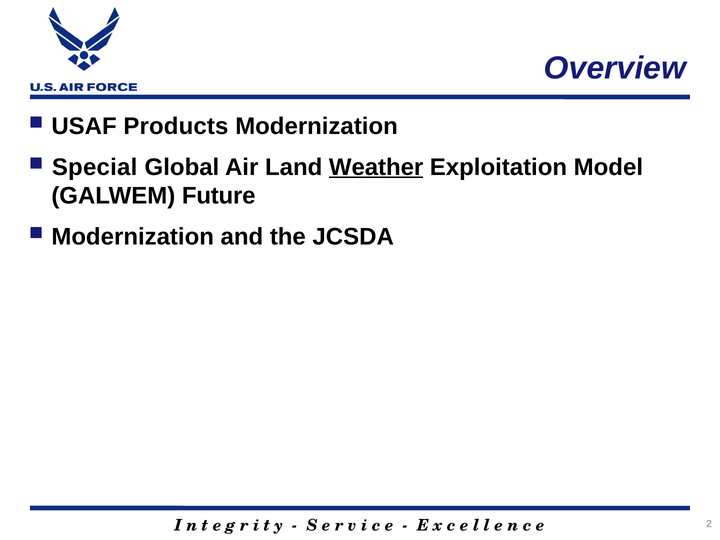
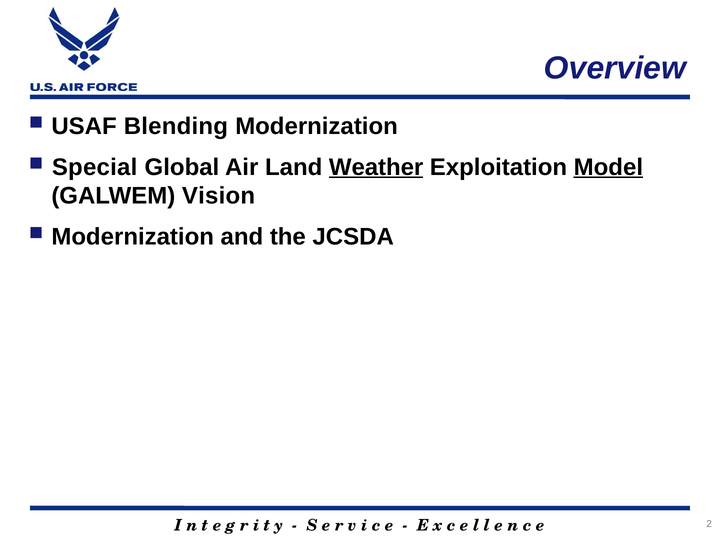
Products: Products -> Blending (176, 126)
Model underline: none -> present (608, 167)
Future: Future -> Vision (219, 196)
